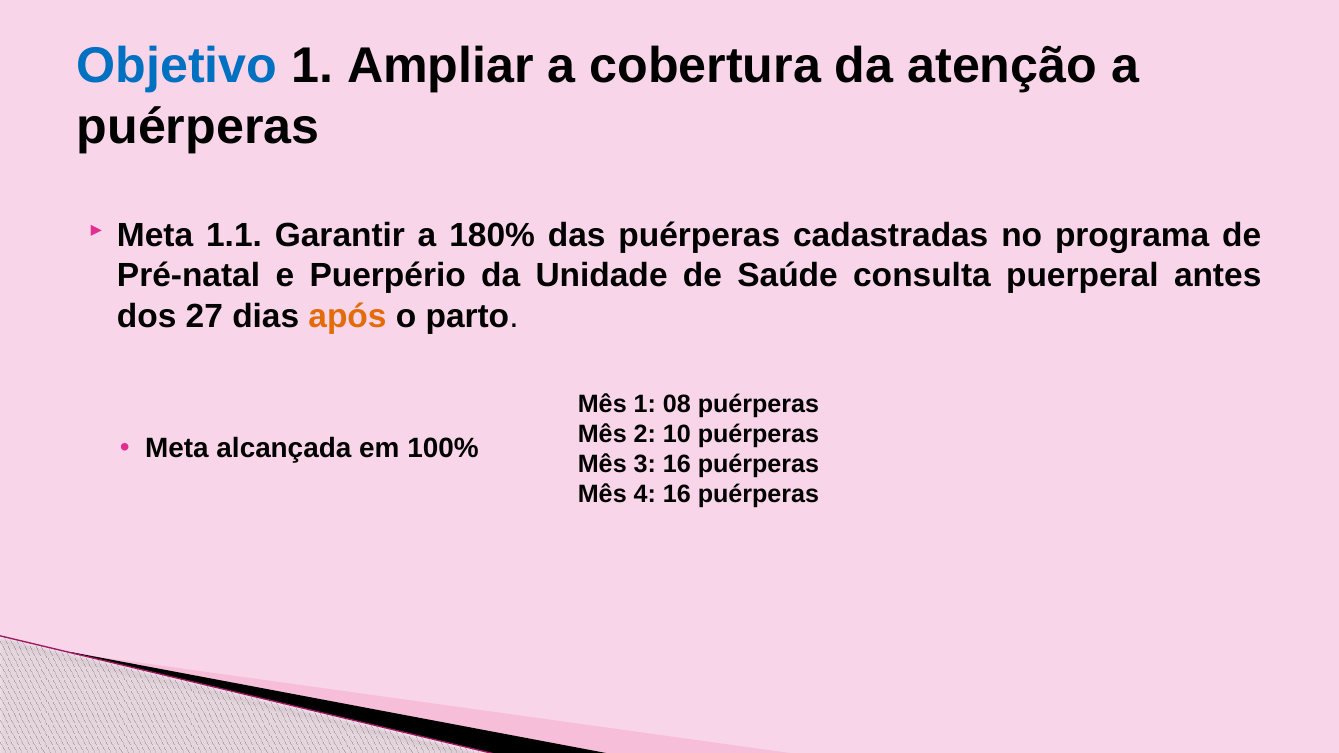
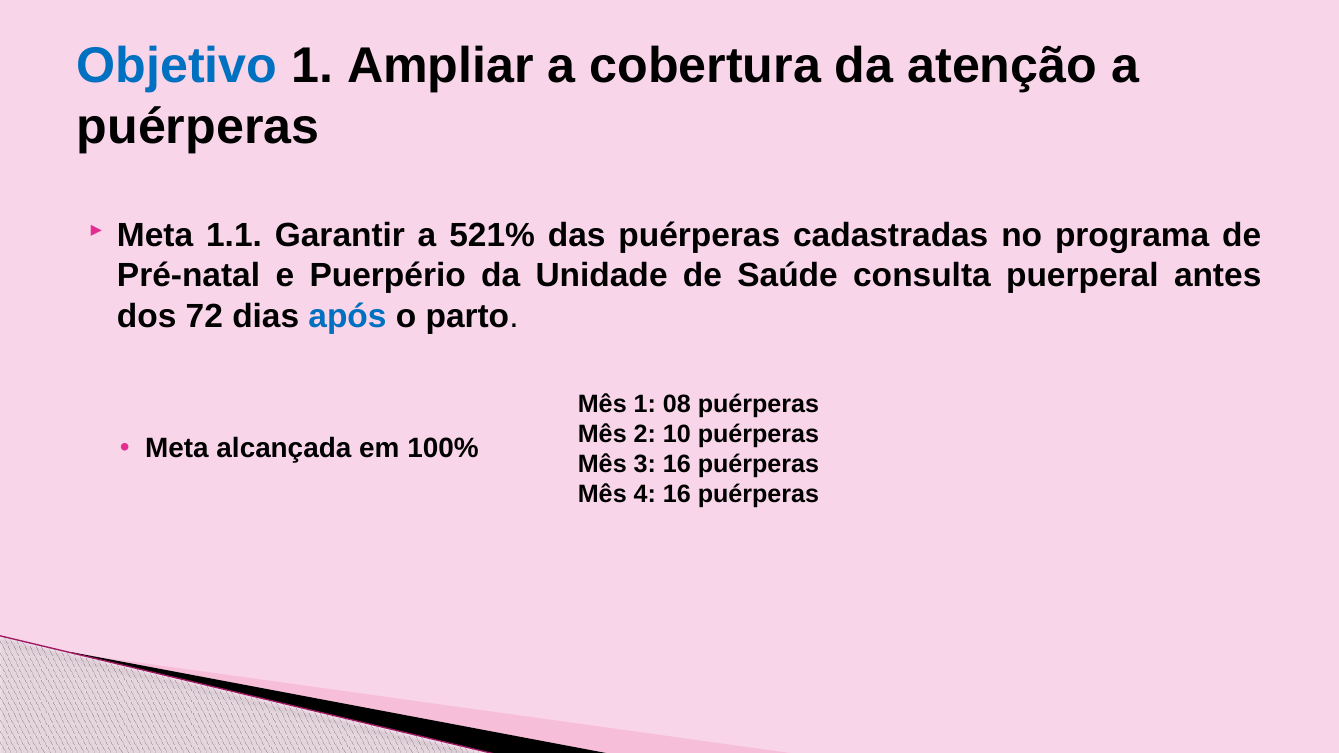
180%: 180% -> 521% (492, 236)
27: 27 -> 72 (204, 316)
após colour: orange -> blue (347, 316)
